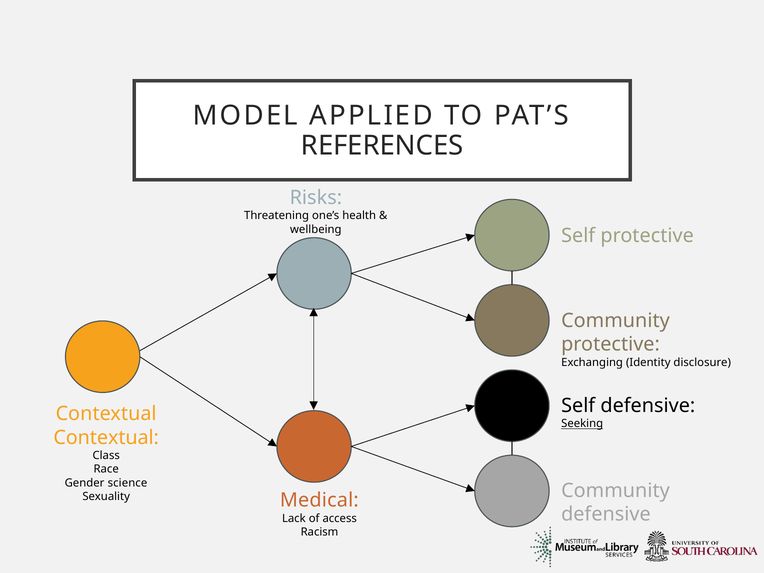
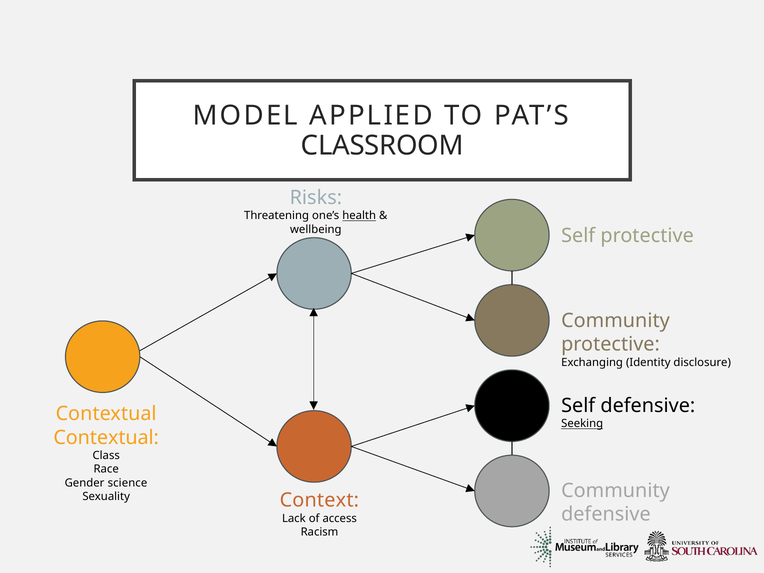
REFERENCES: REFERENCES -> CLASSROOM (382, 146)
health underline: none -> present (359, 216)
Medical: Medical -> Context (319, 500)
